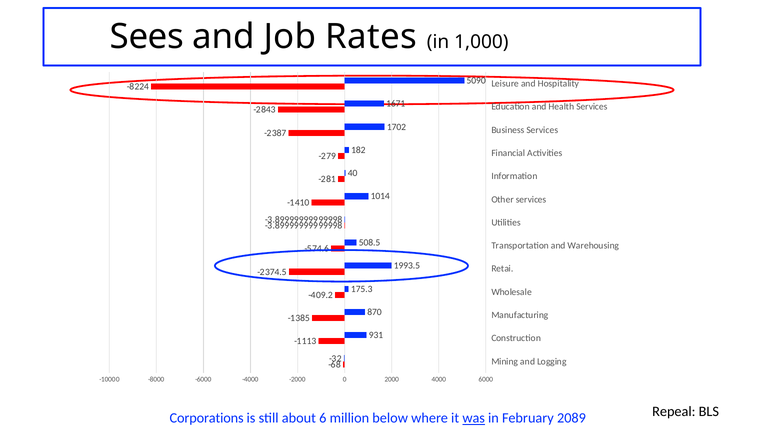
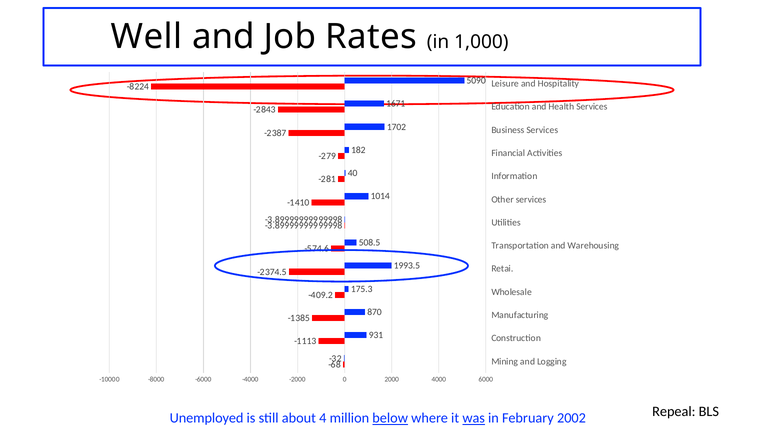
Sees: Sees -> Well (147, 37)
Corporations: Corporations -> Unemployed (207, 418)
6: 6 -> 4 (323, 418)
below underline: none -> present (390, 418)
2089: 2089 -> 2002 (571, 418)
